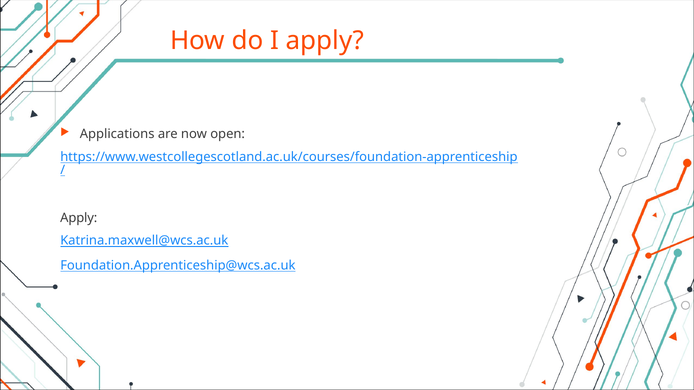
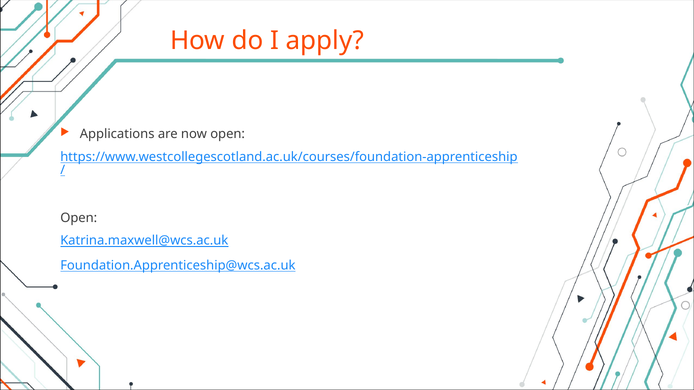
Apply: Apply -> Open (79, 218)
